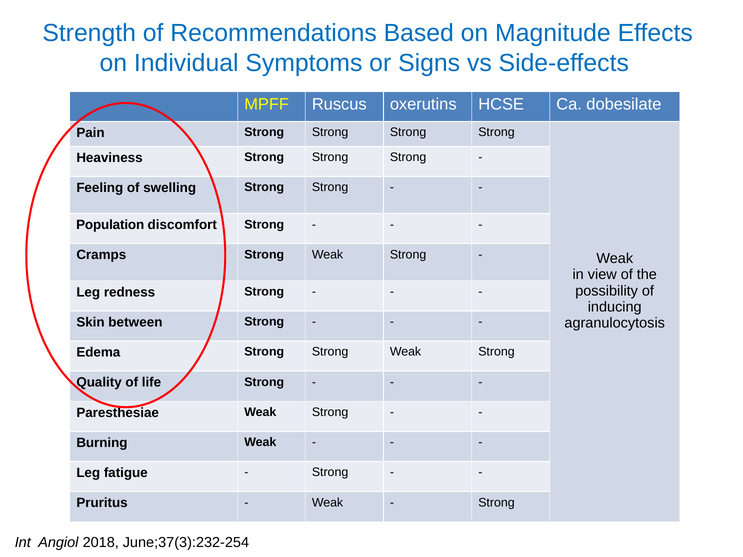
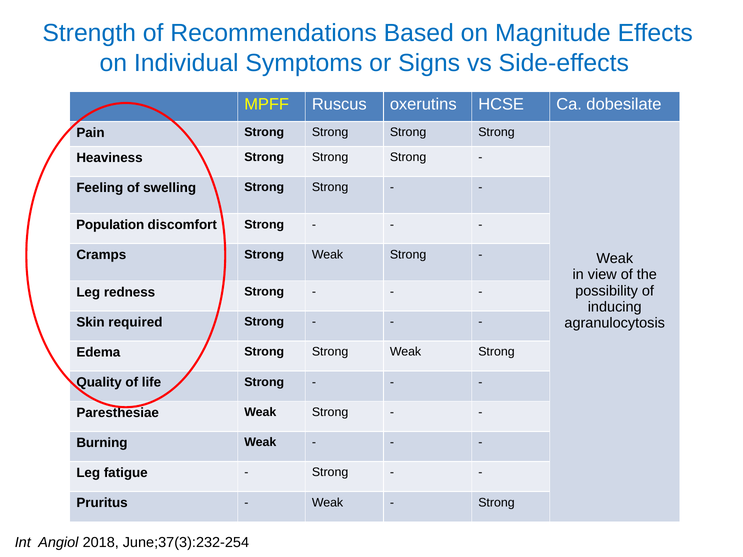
between: between -> required (135, 322)
